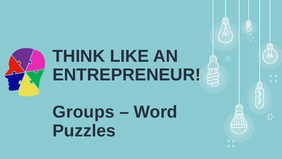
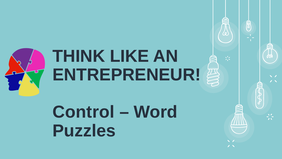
Groups: Groups -> Control (83, 112)
